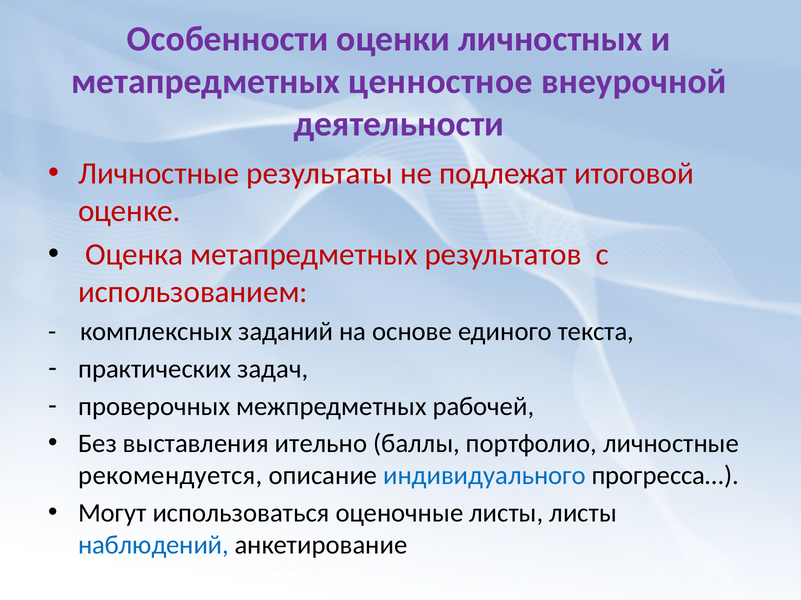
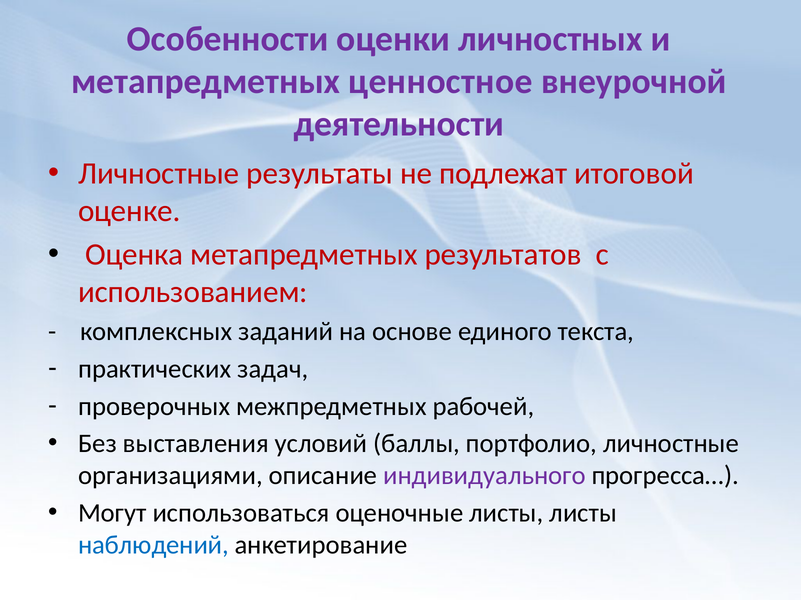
ительно: ительно -> условий (321, 444)
рекомендуется: рекомендуется -> организациями (170, 476)
индивидуального colour: blue -> purple (484, 476)
